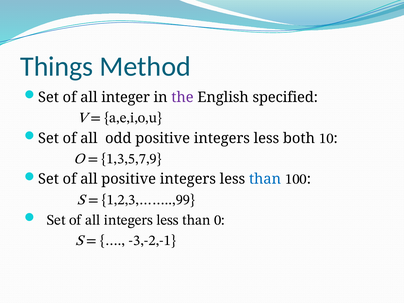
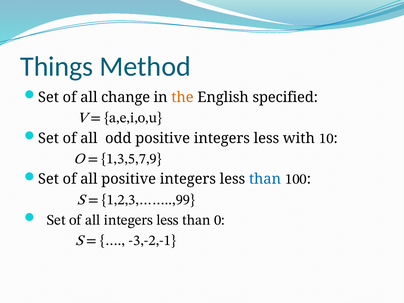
integer: integer -> change (126, 97)
the colour: purple -> orange (182, 97)
both: both -> with (299, 138)
